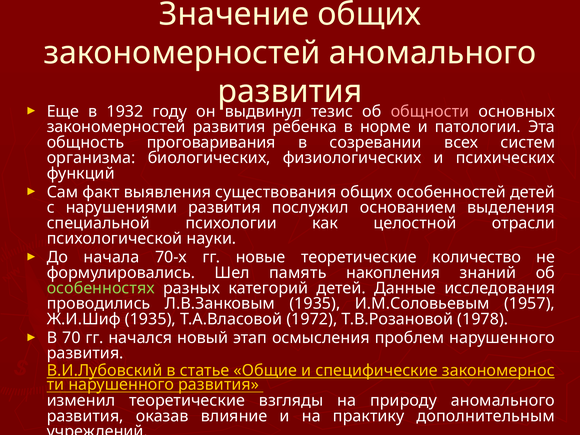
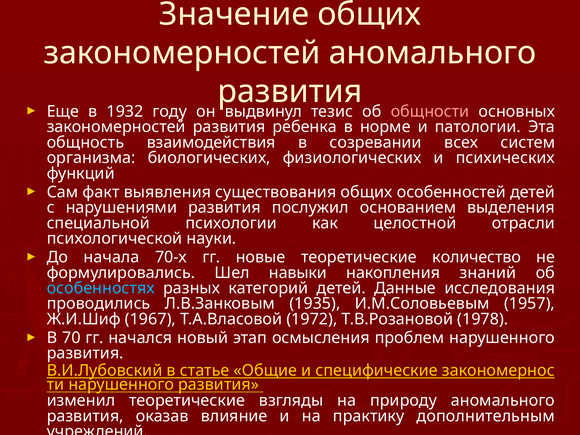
проговаривания: проговаривания -> взаимодействия (211, 142)
память: память -> навыки (298, 273)
особенностях colour: light green -> light blue (101, 288)
Ж.И.Шиф 1935: 1935 -> 1967 (150, 319)
